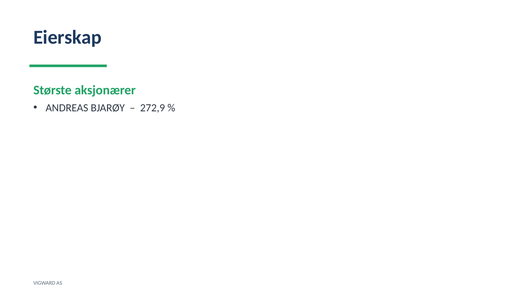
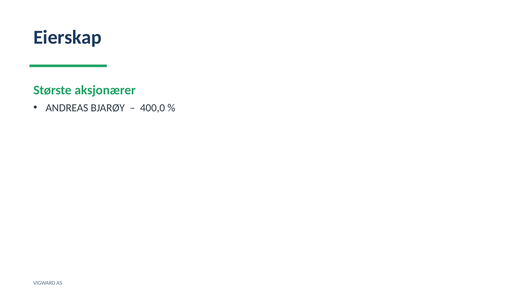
272,9: 272,9 -> 400,0 (153, 108)
